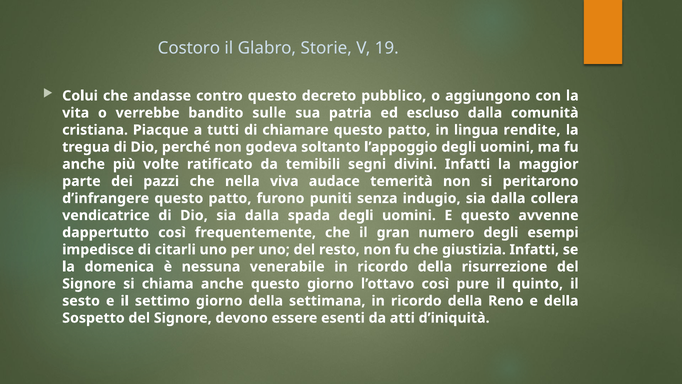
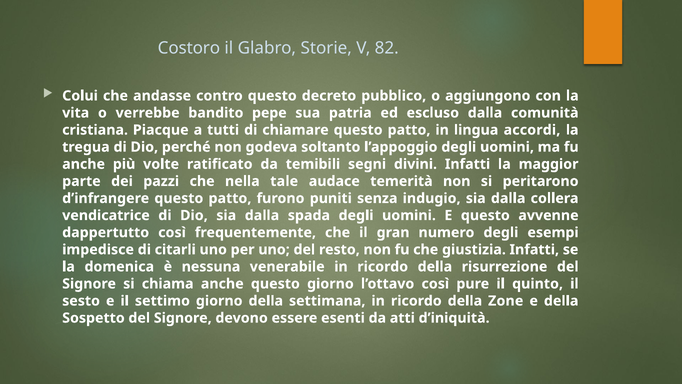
19: 19 -> 82 (387, 48)
sulle: sulle -> pepe (269, 113)
rendite: rendite -> accordi (532, 130)
viva: viva -> tale (284, 181)
Reno: Reno -> Zone (506, 301)
